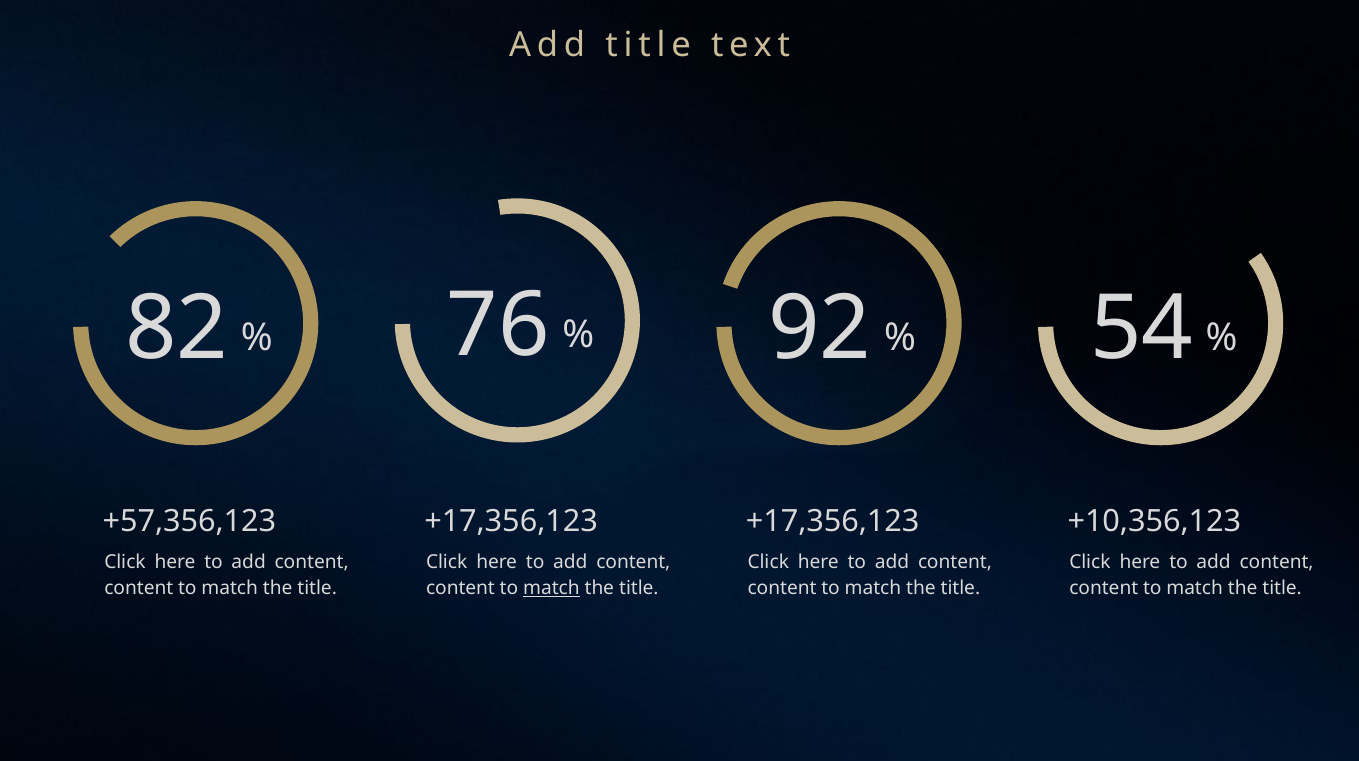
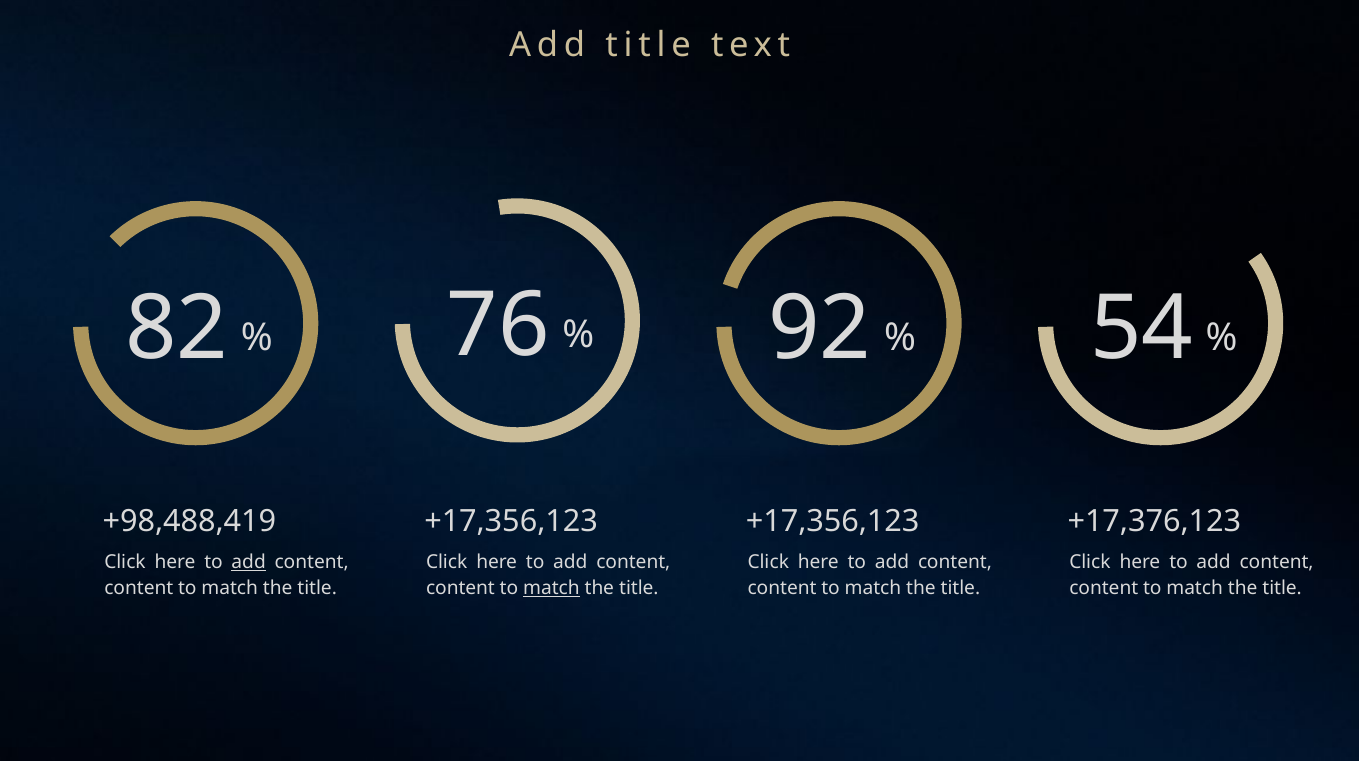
+57,356,123: +57,356,123 -> +98,488,419 (189, 521)
+10,356,123: +10,356,123 -> +17,376,123 (1154, 521)
add underline: none -> present (249, 562)
